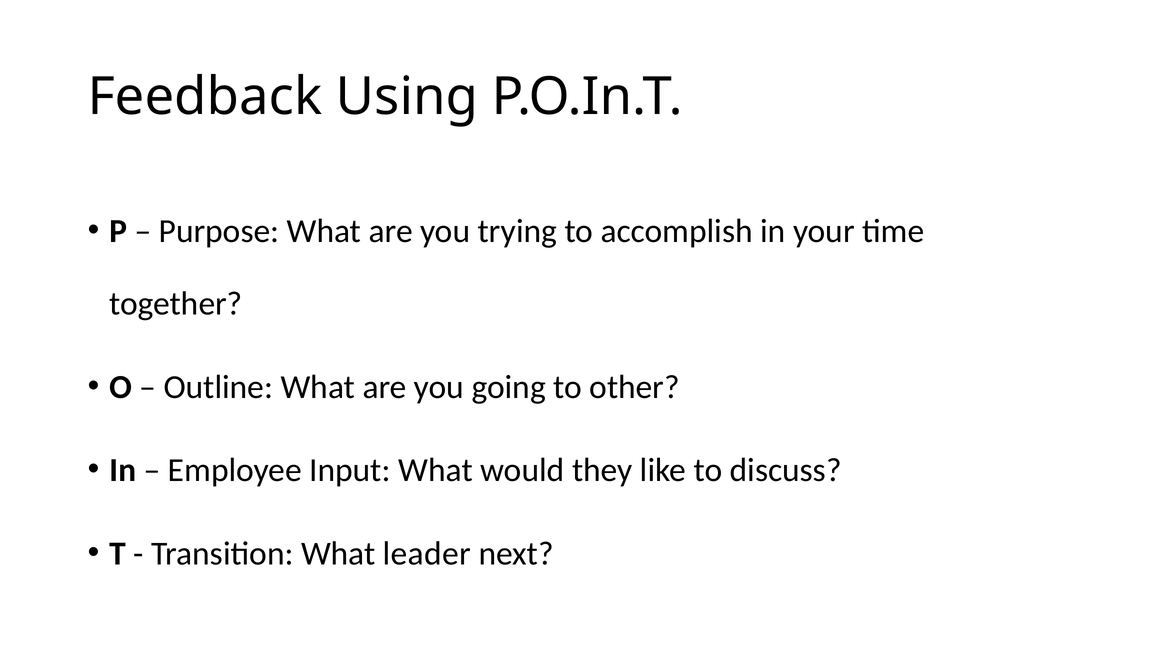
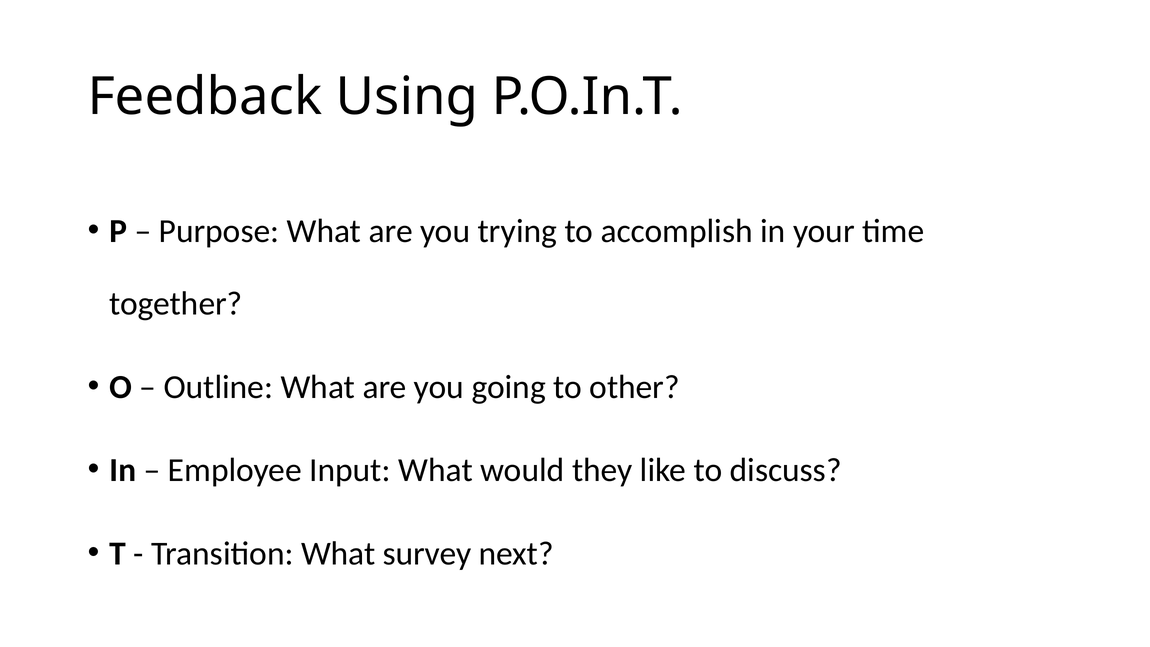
leader: leader -> survey (427, 553)
